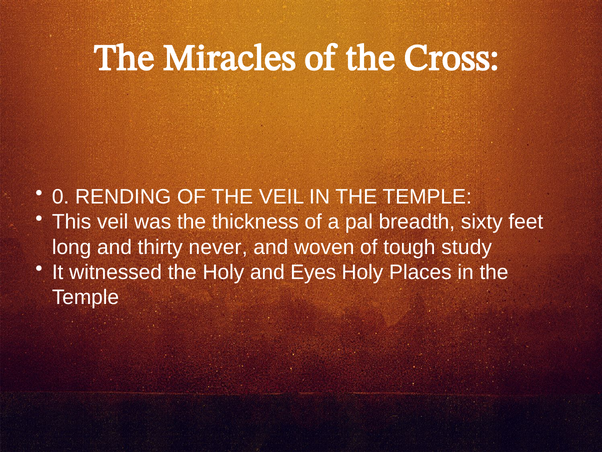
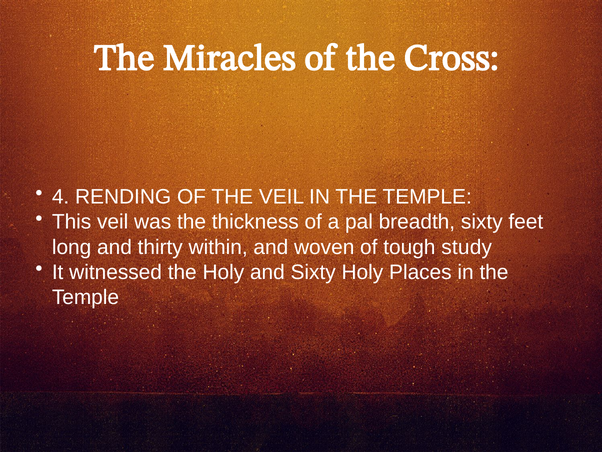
0: 0 -> 4 (61, 197)
never: never -> within (218, 247)
and Eyes: Eyes -> Sixty (313, 272)
